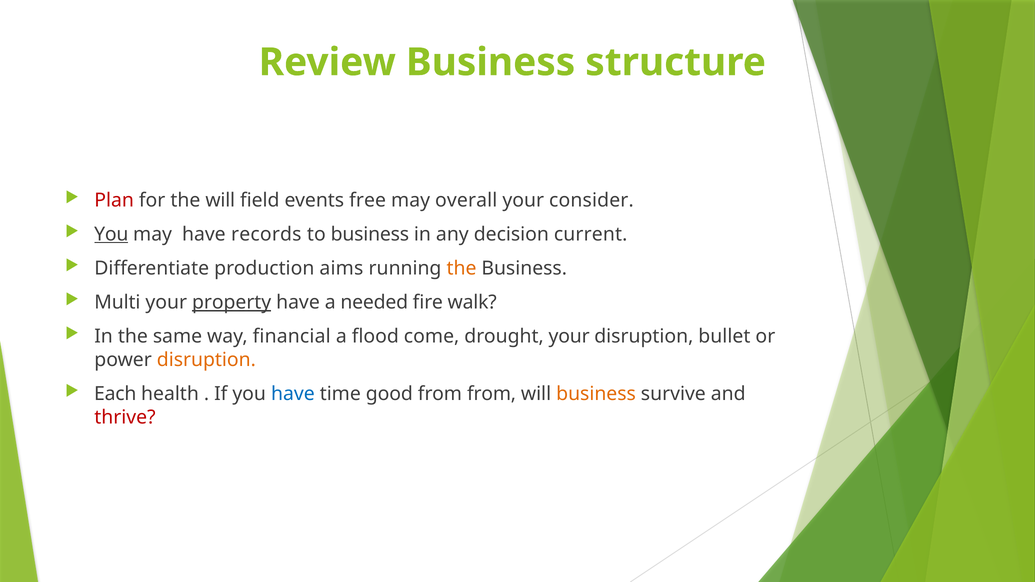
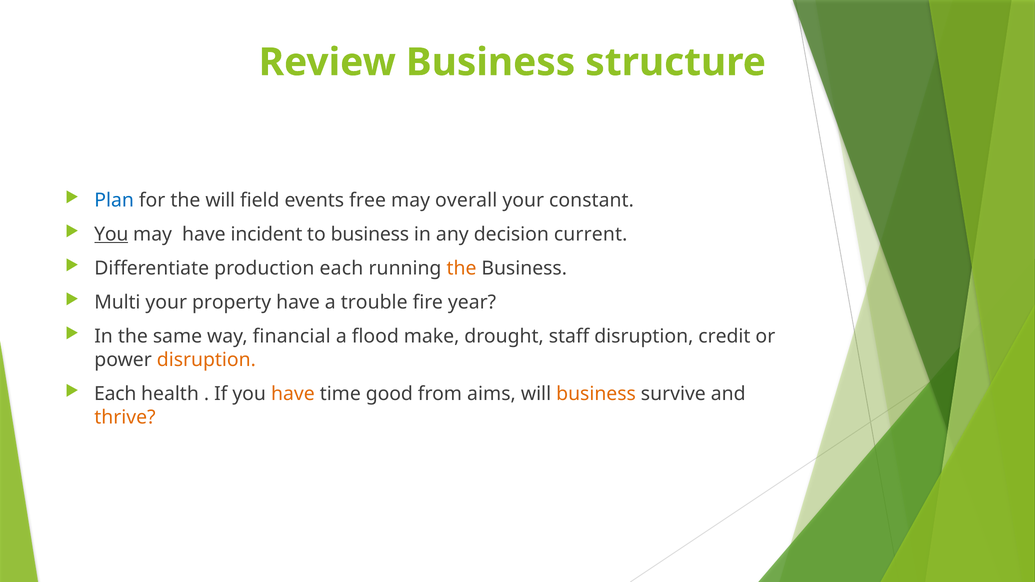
Plan colour: red -> blue (114, 200)
consider: consider -> constant (591, 200)
records: records -> incident (266, 234)
production aims: aims -> each (341, 268)
property underline: present -> none (232, 303)
needed: needed -> trouble (374, 303)
walk: walk -> year (472, 303)
come: come -> make (432, 337)
drought your: your -> staff (569, 337)
bullet: bullet -> credit (724, 337)
have colour: blue -> orange (293, 394)
from from: from -> aims (491, 394)
thrive colour: red -> orange (125, 417)
